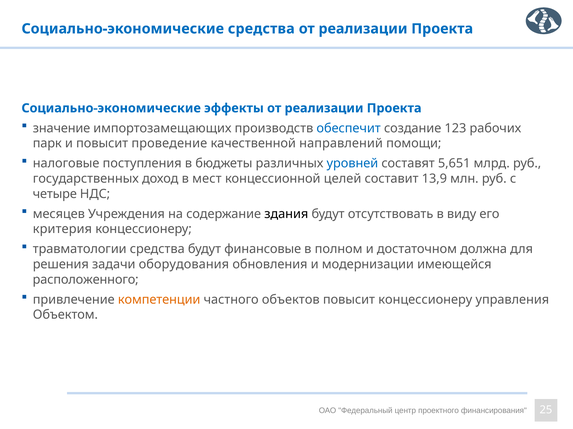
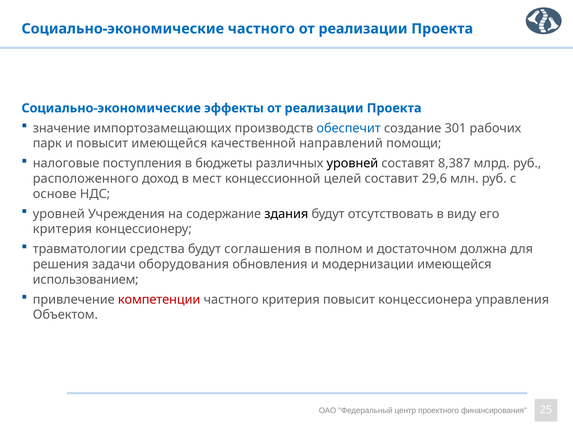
Социально-экономические средства: средства -> частного (261, 29)
123: 123 -> 301 (455, 128)
повысит проведение: проведение -> имеющейся (169, 144)
уровней colour: blue -> black (352, 164)
5,651: 5,651 -> 8,387 (454, 164)
государственных: государственных -> расположенного (86, 179)
13,9: 13,9 -> 29,6 (434, 179)
четыре: четыре -> основе (55, 194)
месяцев: месяцев -> уровней (59, 214)
финансовые: финансовые -> соглашения (263, 250)
расположенного: расположенного -> использованием (86, 280)
компетенции colour: orange -> red (159, 300)
частного объектов: объектов -> критерия (291, 300)
повысит концессионеру: концессионеру -> концессионера (425, 300)
